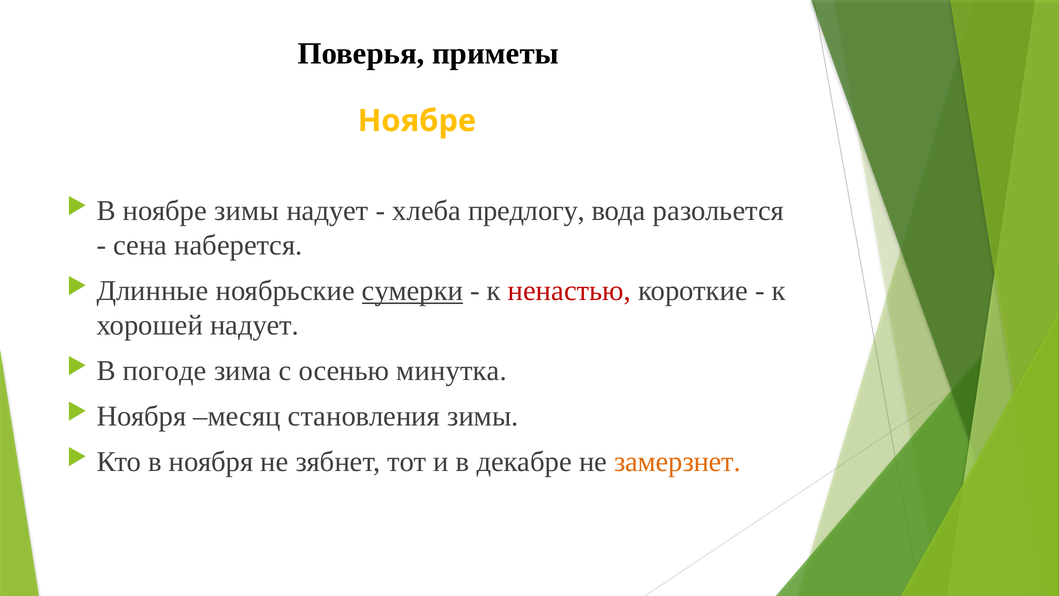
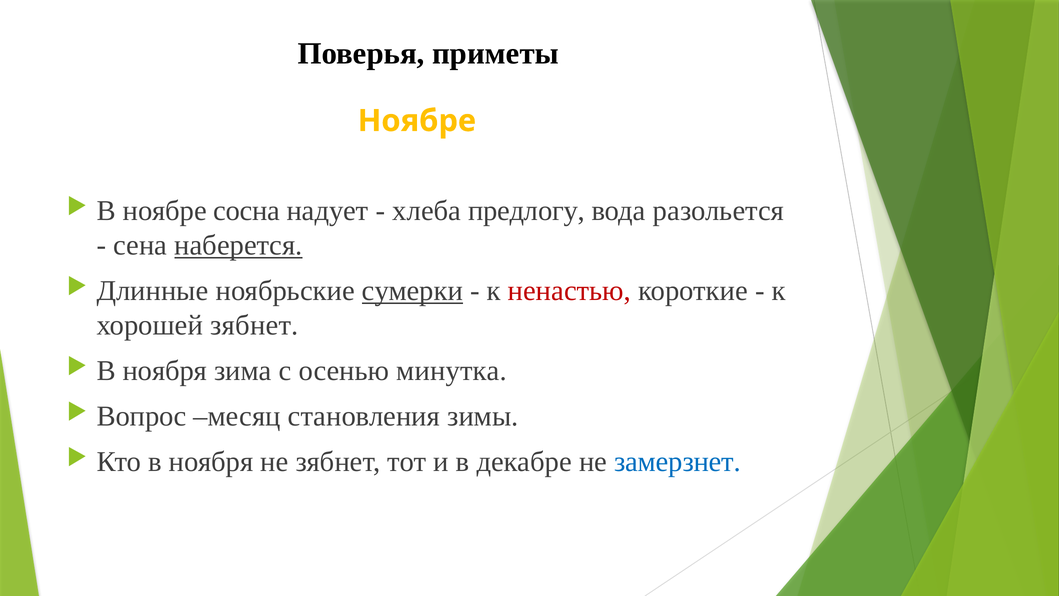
ноябре зимы: зимы -> сосна (247, 211)
наберется underline: none -> present (238, 245)
хорошей надует: надует -> зябнет (254, 325)
погоде: погоде -> ноября (165, 371)
Ноября: Ноября -> Вопрос (141, 416)
замерзнет colour: orange -> blue (678, 461)
